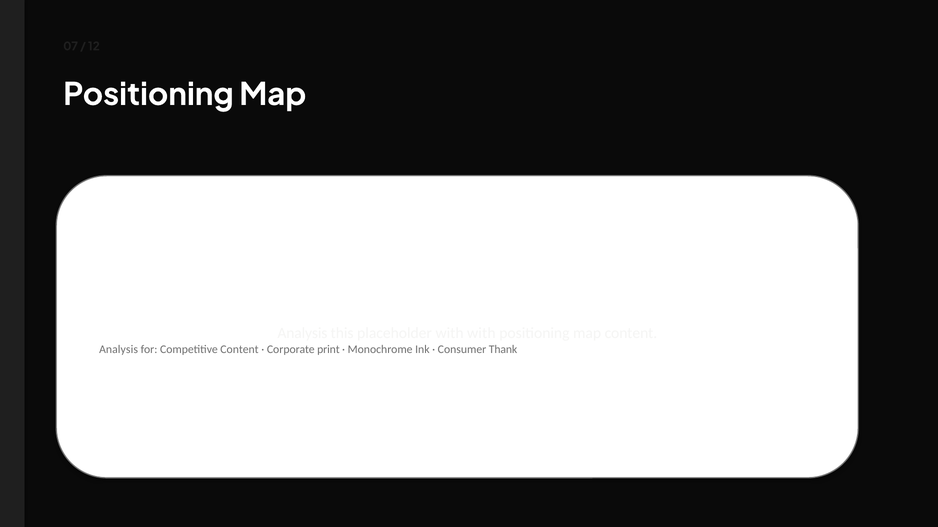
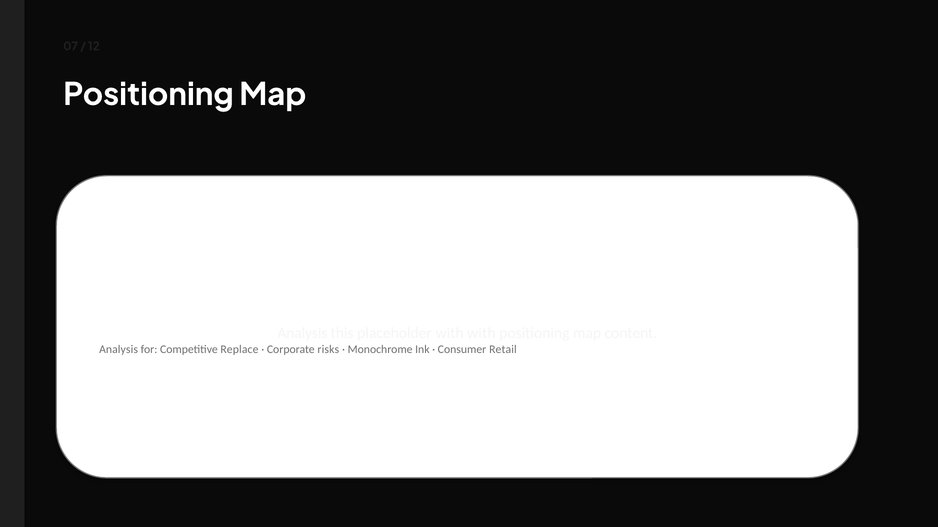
Competitive Content: Content -> Replace (239, 350)
print: print -> risks (328, 350)
Thank: Thank -> Retail (503, 350)
